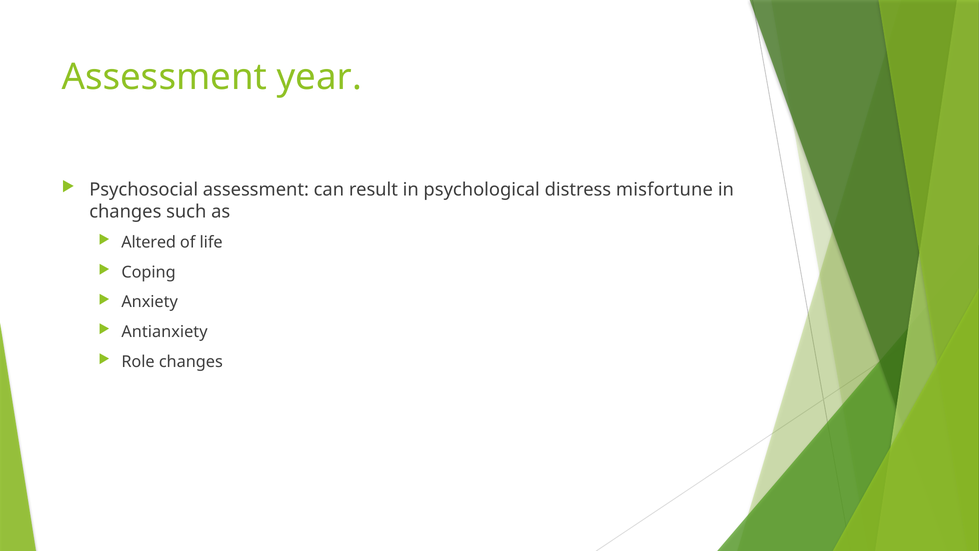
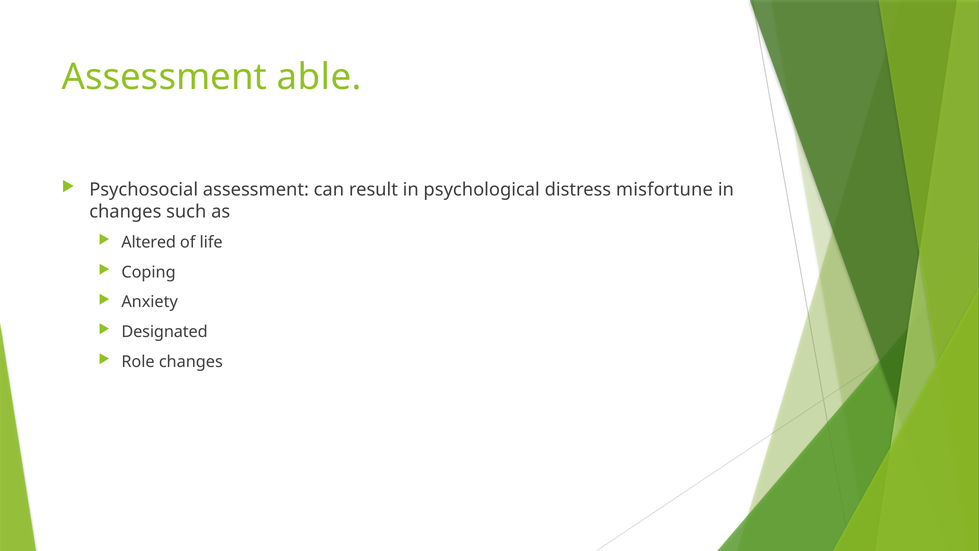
year: year -> able (319, 77)
Antianxiety: Antianxiety -> Designated (165, 332)
